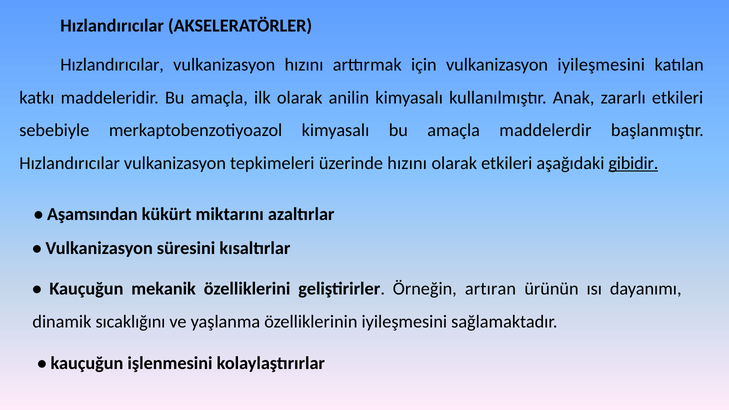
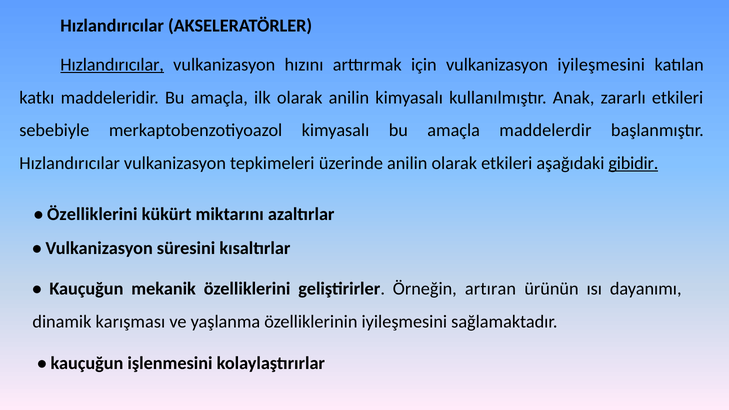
Hızlandırıcılar underline: none -> present (112, 65)
üzerinde hızını: hızını -> anilin (407, 163)
Aşamsından: Aşamsından -> Özelliklerini (92, 214)
sıcaklığını: sıcaklığını -> karışması (130, 322)
